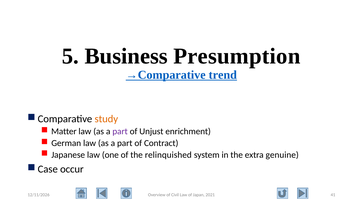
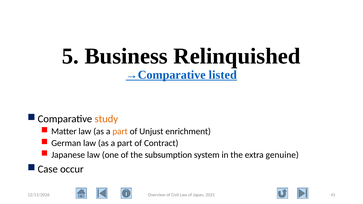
Presumption: Presumption -> Relinquished (237, 56)
trend: trend -> listed (223, 75)
part colour: purple -> orange (120, 132)
relinquished: relinquished -> subsumption (168, 155)
